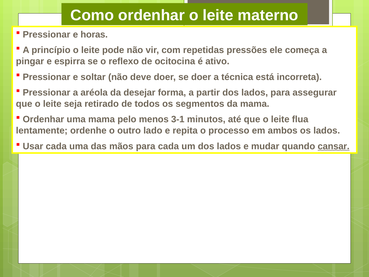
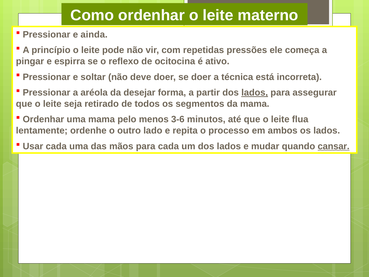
horas: horas -> ainda (94, 34)
lados underline: none -> present (255, 93)
3-1: 3-1 -> 3-6 (178, 119)
